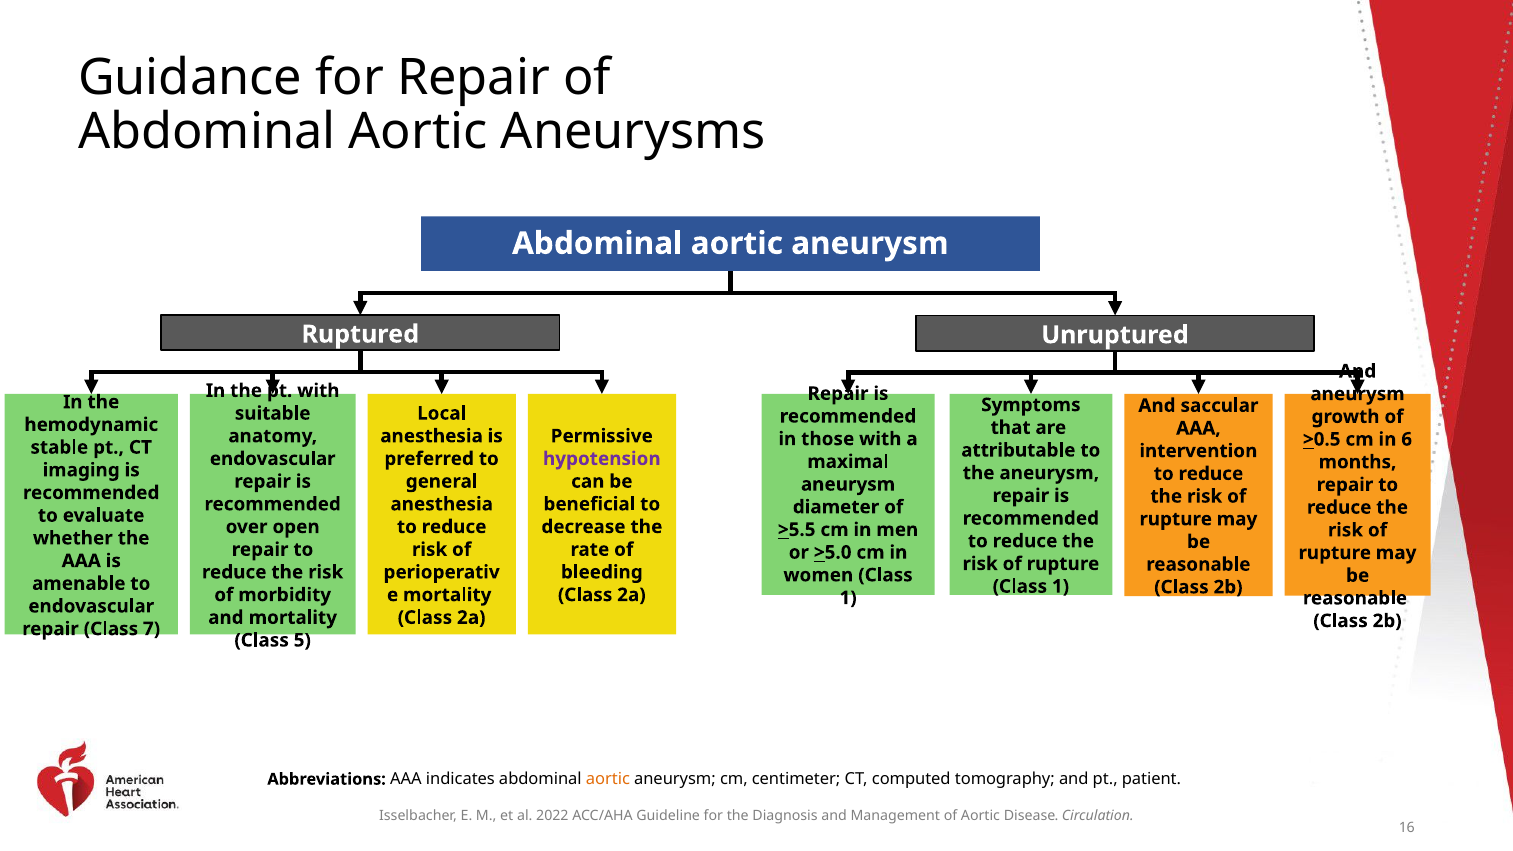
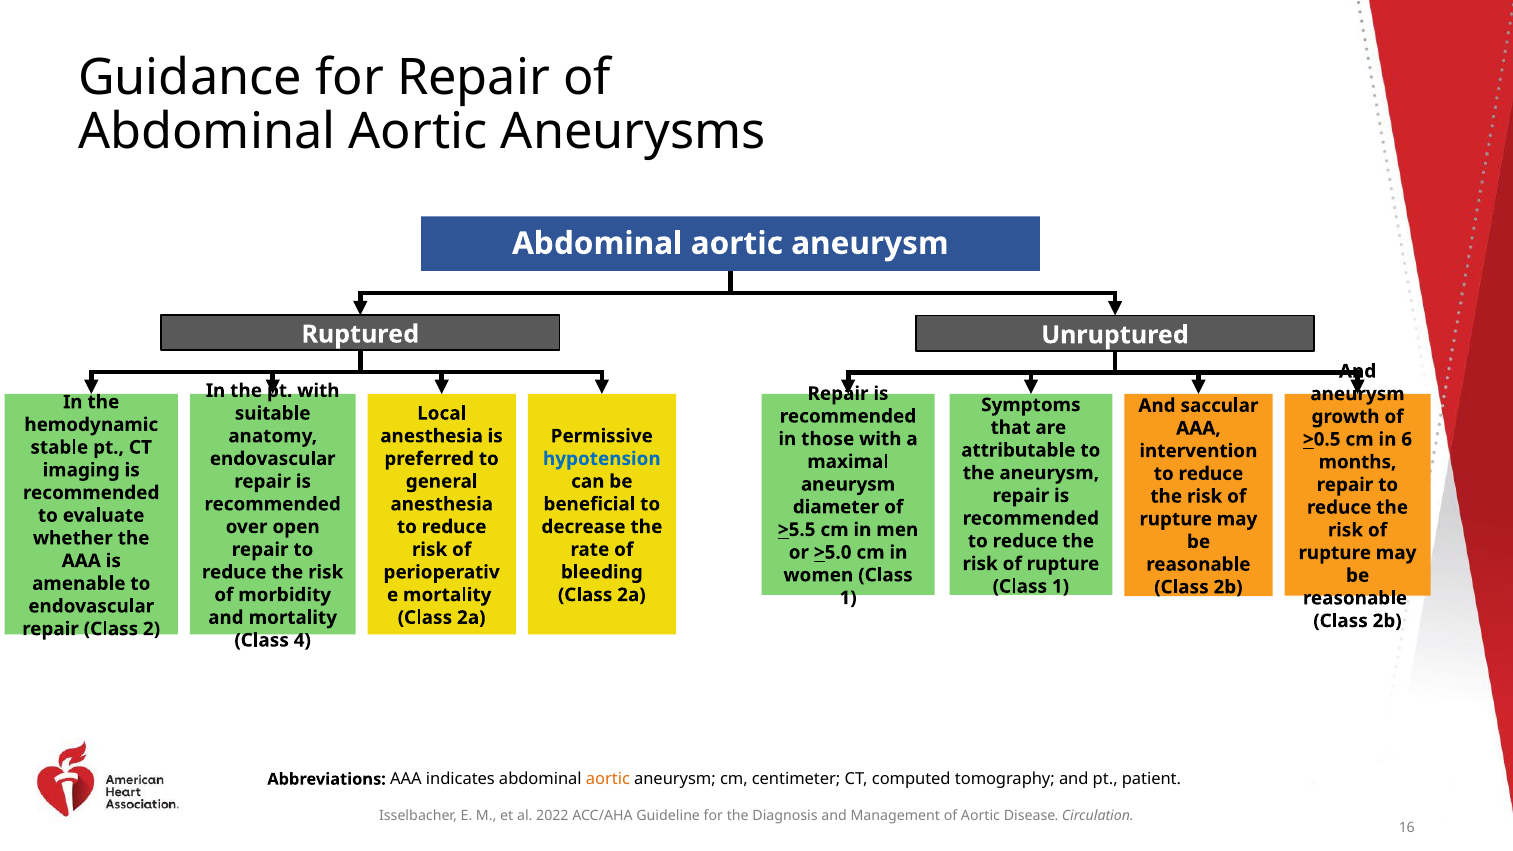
hypotension colour: purple -> blue (602, 459)
7: 7 -> 2 (152, 629)
5: 5 -> 4 (302, 640)
